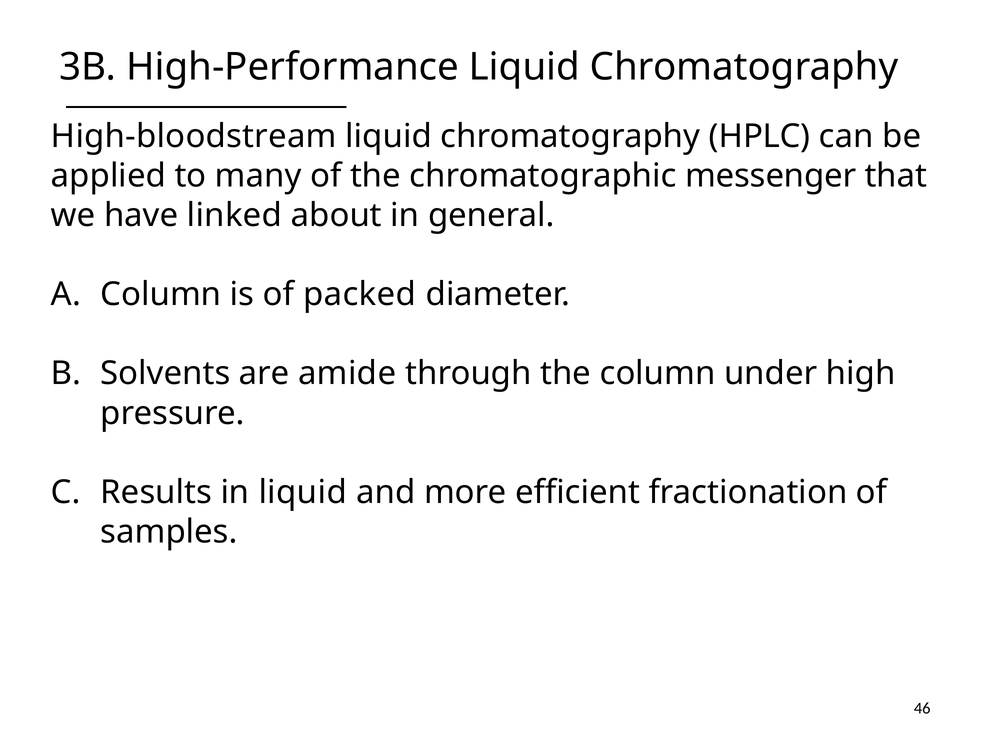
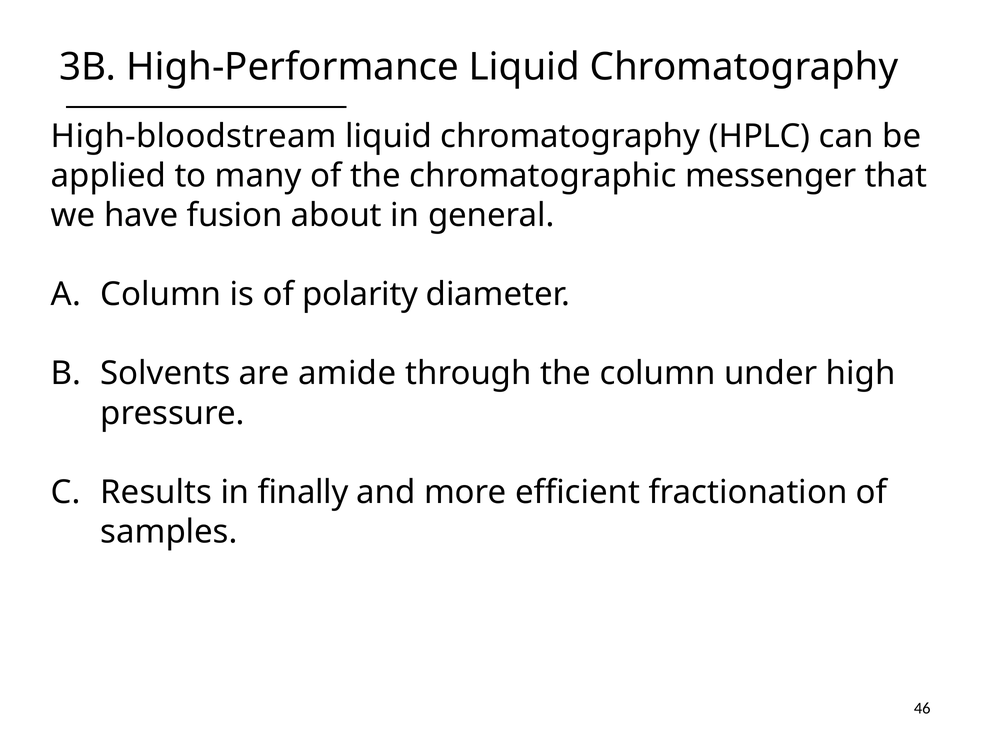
linked: linked -> fusion (235, 215)
packed: packed -> polarity (360, 295)
in liquid: liquid -> finally (303, 493)
